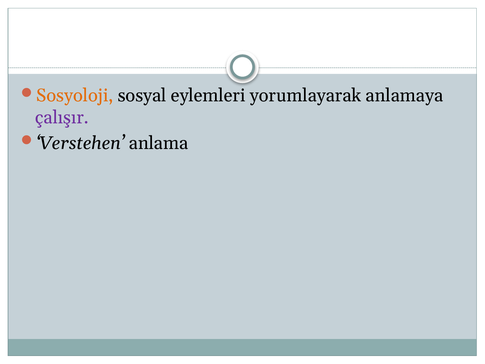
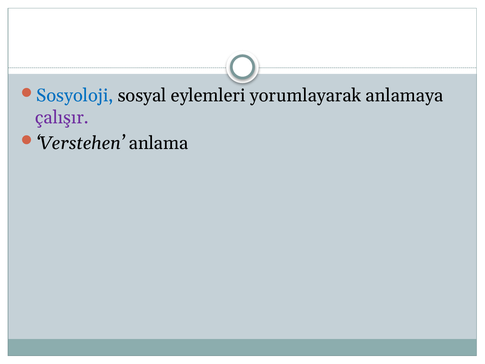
Sosyoloji colour: orange -> blue (75, 96)
